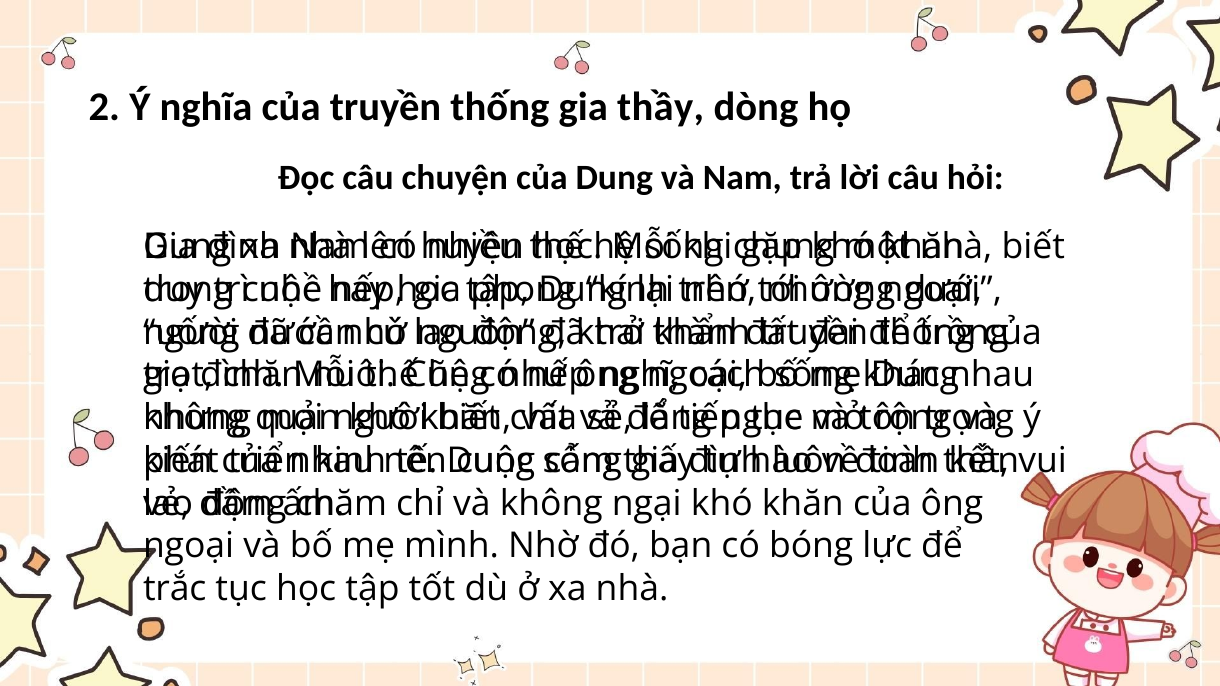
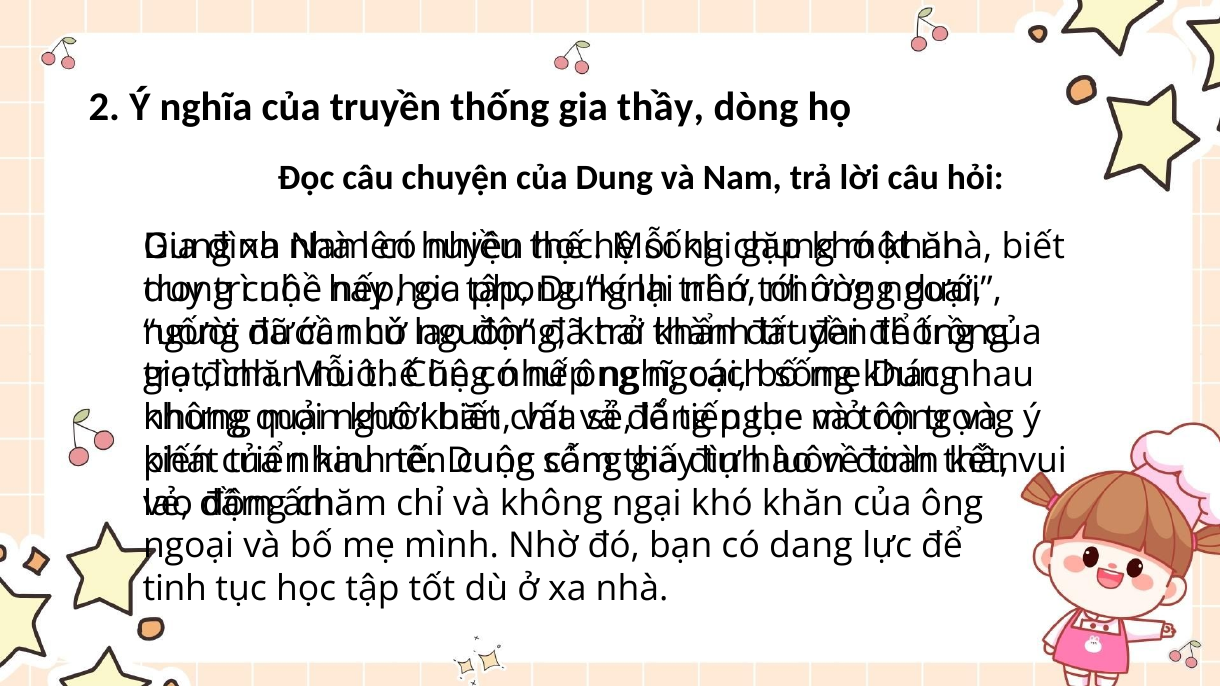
bóng: bóng -> dang (811, 546)
trắc: trắc -> tinh (175, 589)
